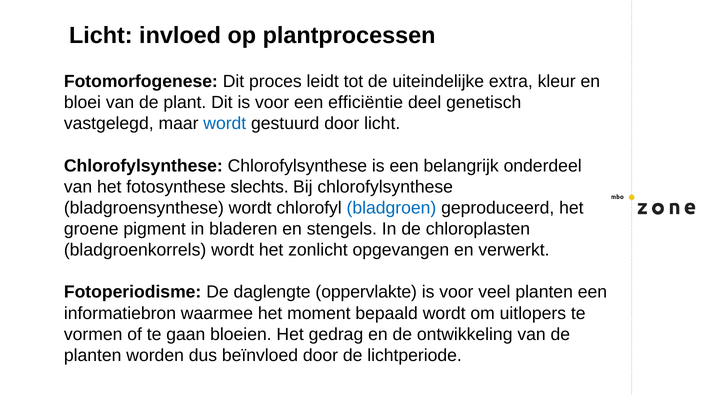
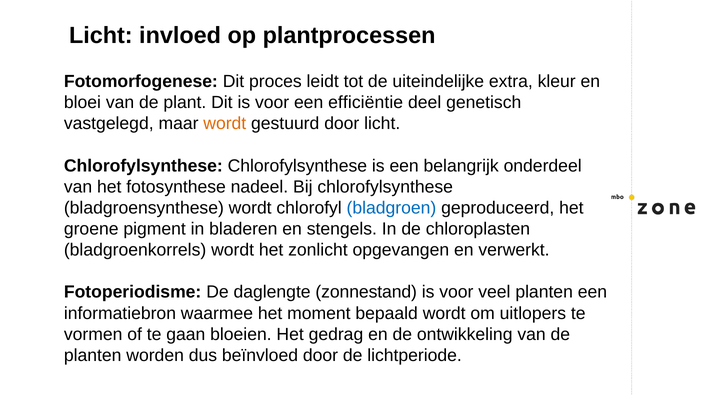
wordt colour: blue -> orange (225, 124)
slechts: slechts -> nadeel (259, 187)
oppervlakte: oppervlakte -> zonnestand (366, 292)
